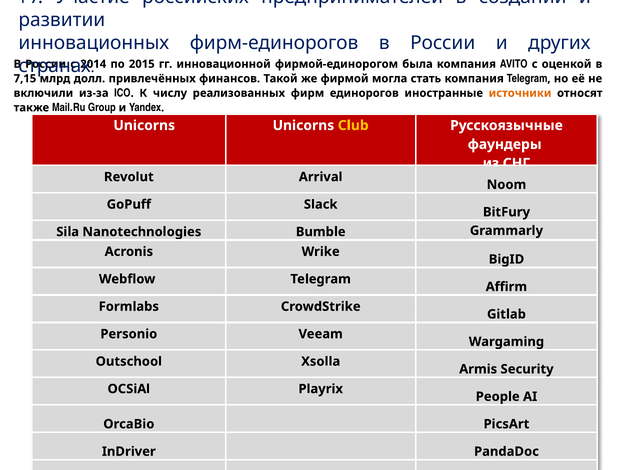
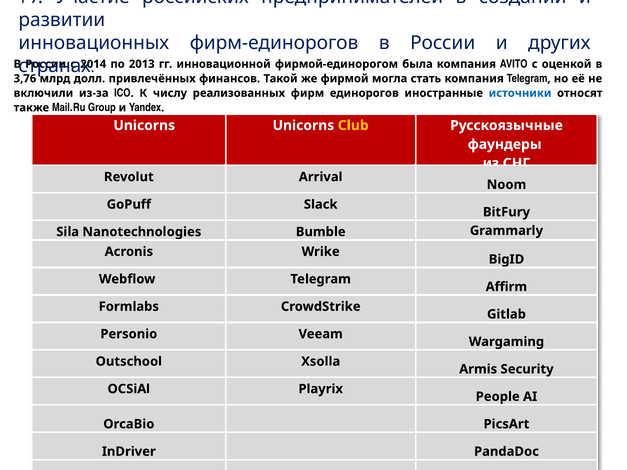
2015: 2015 -> 2013 (142, 64)
7,15: 7,15 -> 3,76 (25, 79)
источники colour: orange -> blue (520, 93)
